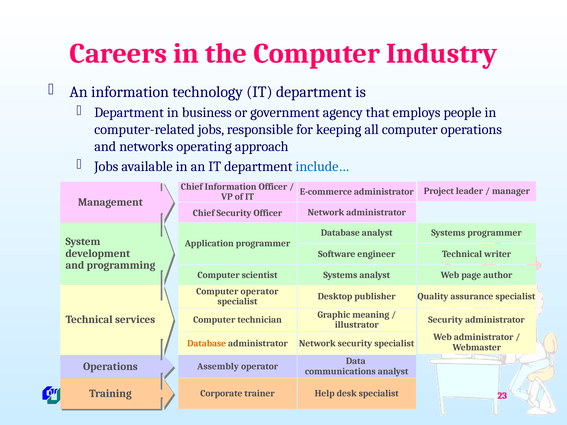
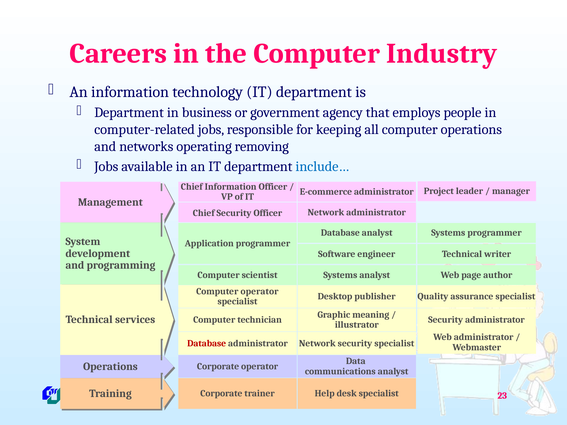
approach: approach -> removing (262, 147)
Database colour: orange -> red (207, 343)
Assembly: Assembly -> Corporate (218, 366)
